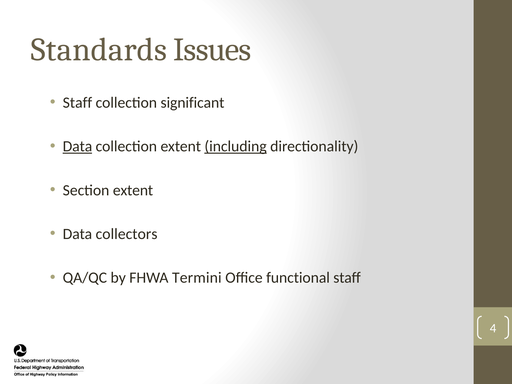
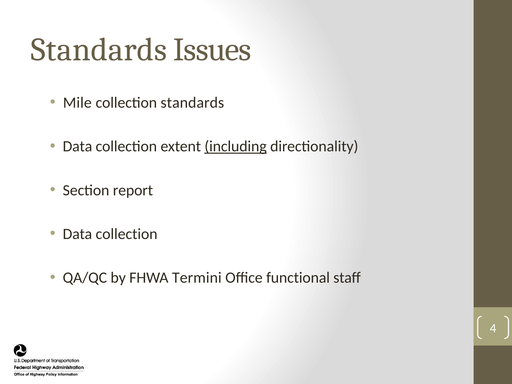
Staff: Staff -> Mile (77, 103)
collection significant: significant -> standards (192, 103)
Data underline: present -> none (77, 146)
Section extent: extent -> report (133, 190)
collectors: collectors -> collection (127, 234)
